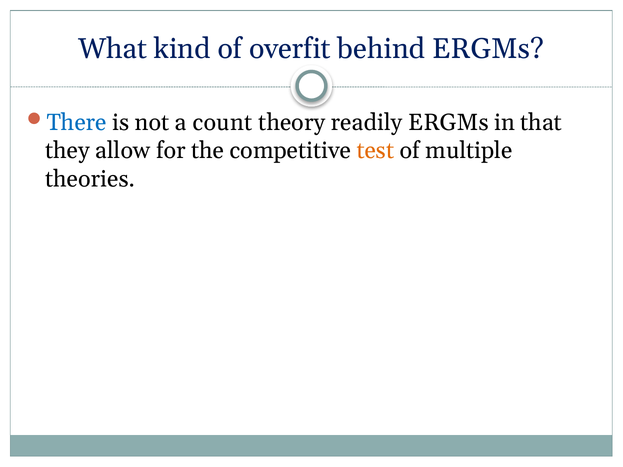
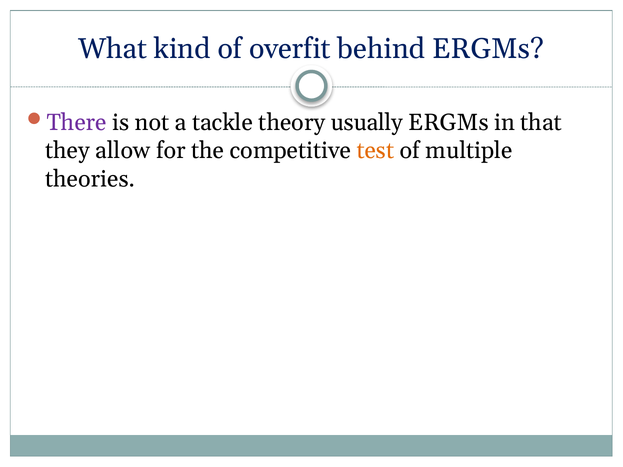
There colour: blue -> purple (77, 123)
count: count -> tackle (223, 123)
readily: readily -> usually (367, 123)
